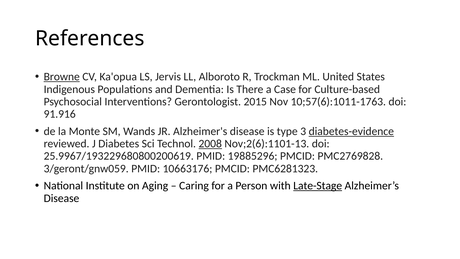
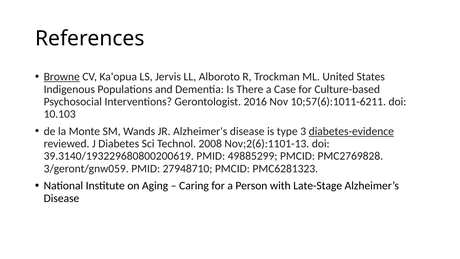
2015: 2015 -> 2016 (255, 102)
10;57(6):1011-1763: 10;57(6):1011-1763 -> 10;57(6):1011-6211 (338, 102)
91.916: 91.916 -> 10.103 (60, 114)
2008 underline: present -> none (210, 144)
25.9967/193229680800200619: 25.9967/193229680800200619 -> 39.3140/193229680800200619 (119, 156)
19885296: 19885296 -> 49885299 (253, 156)
10663176: 10663176 -> 27948710 (188, 168)
Late-Stage underline: present -> none (318, 186)
